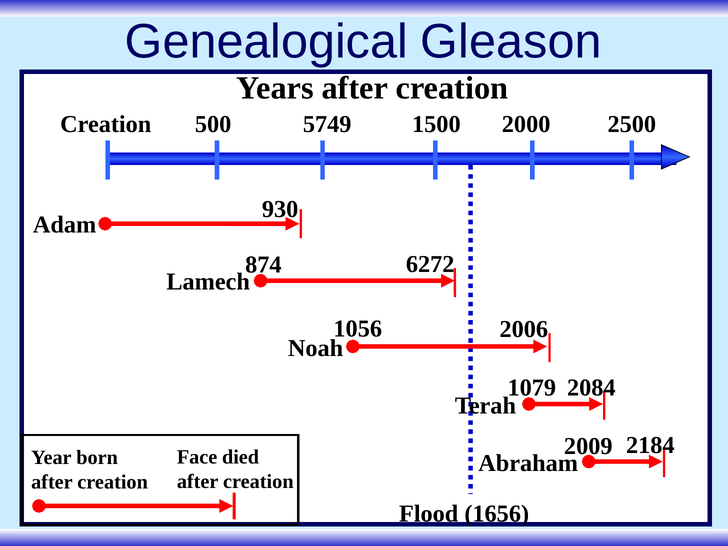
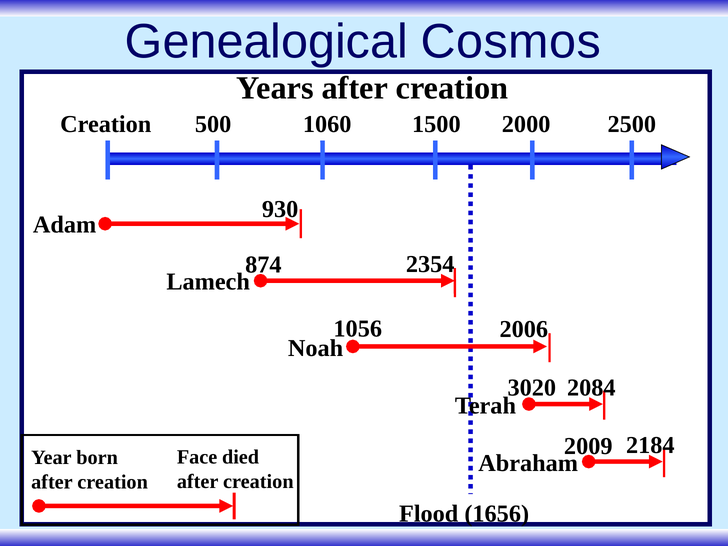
Gleason: Gleason -> Cosmos (511, 42)
5749: 5749 -> 1060 (327, 124)
6272: 6272 -> 2354 (430, 264)
1079: 1079 -> 3020 (532, 388)
